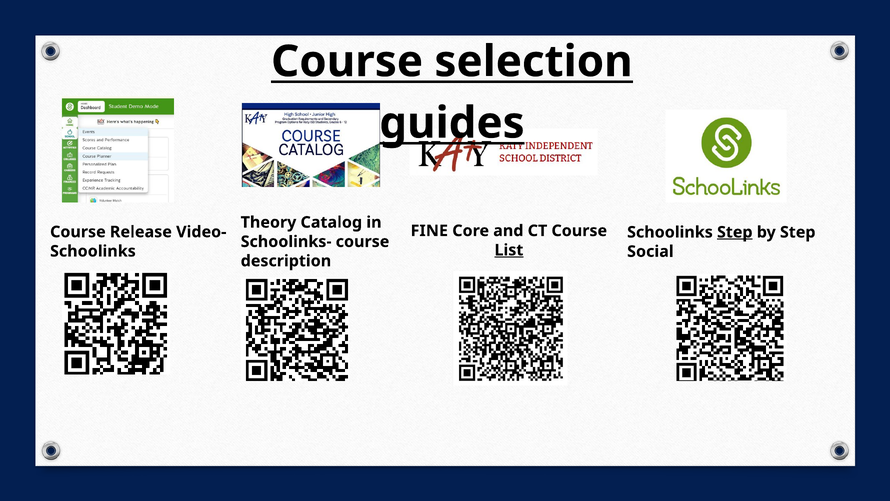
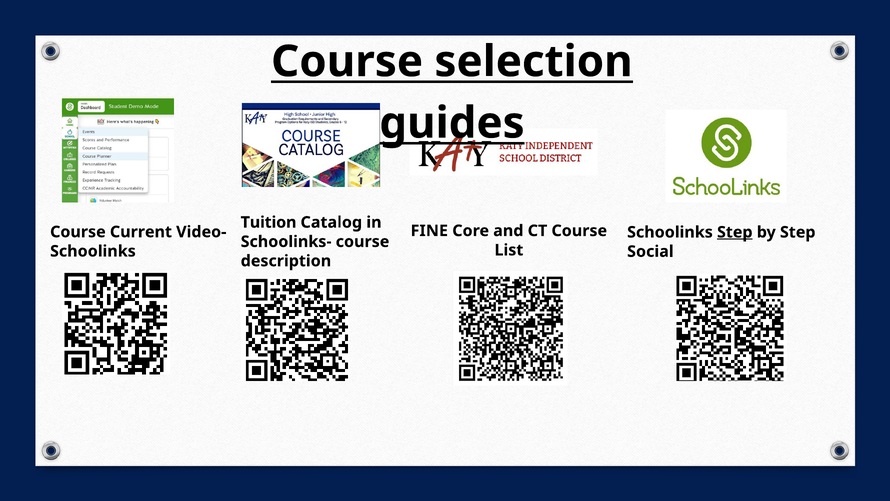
Theory: Theory -> Tuition (269, 222)
Release: Release -> Current (141, 232)
List underline: present -> none (509, 250)
